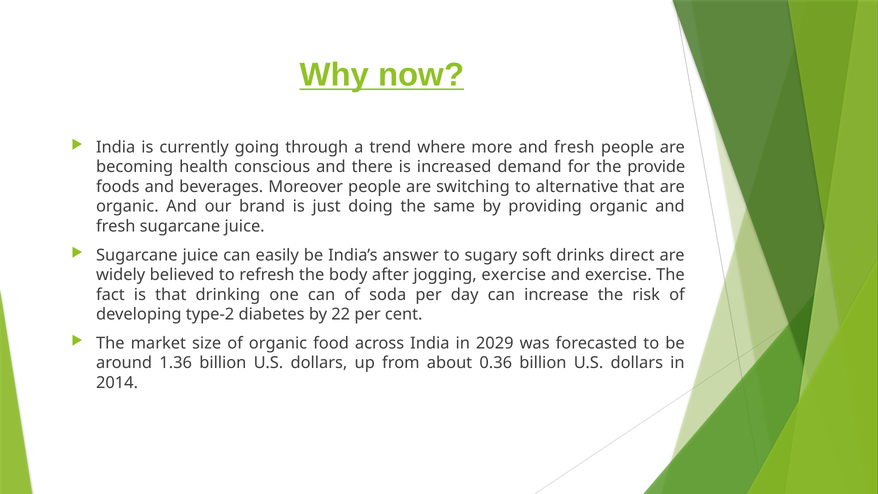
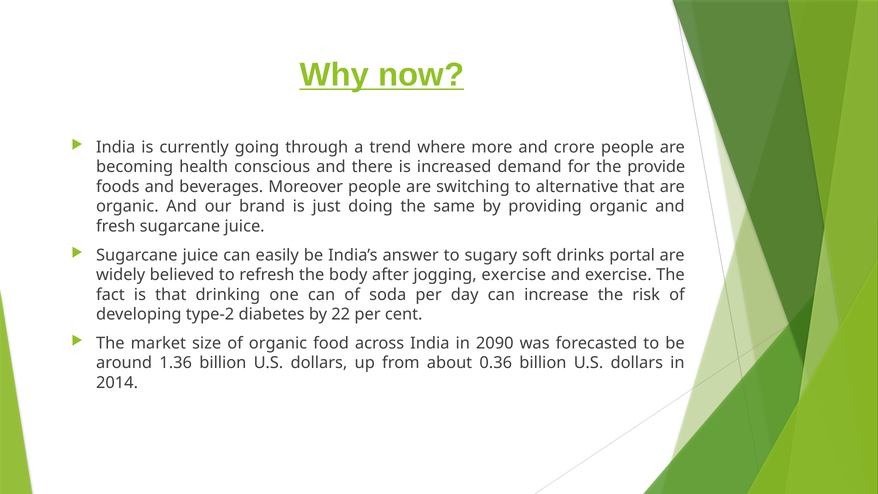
more and fresh: fresh -> crore (574, 147)
direct: direct -> portal (632, 255)
2029: 2029 -> 2090 (495, 343)
